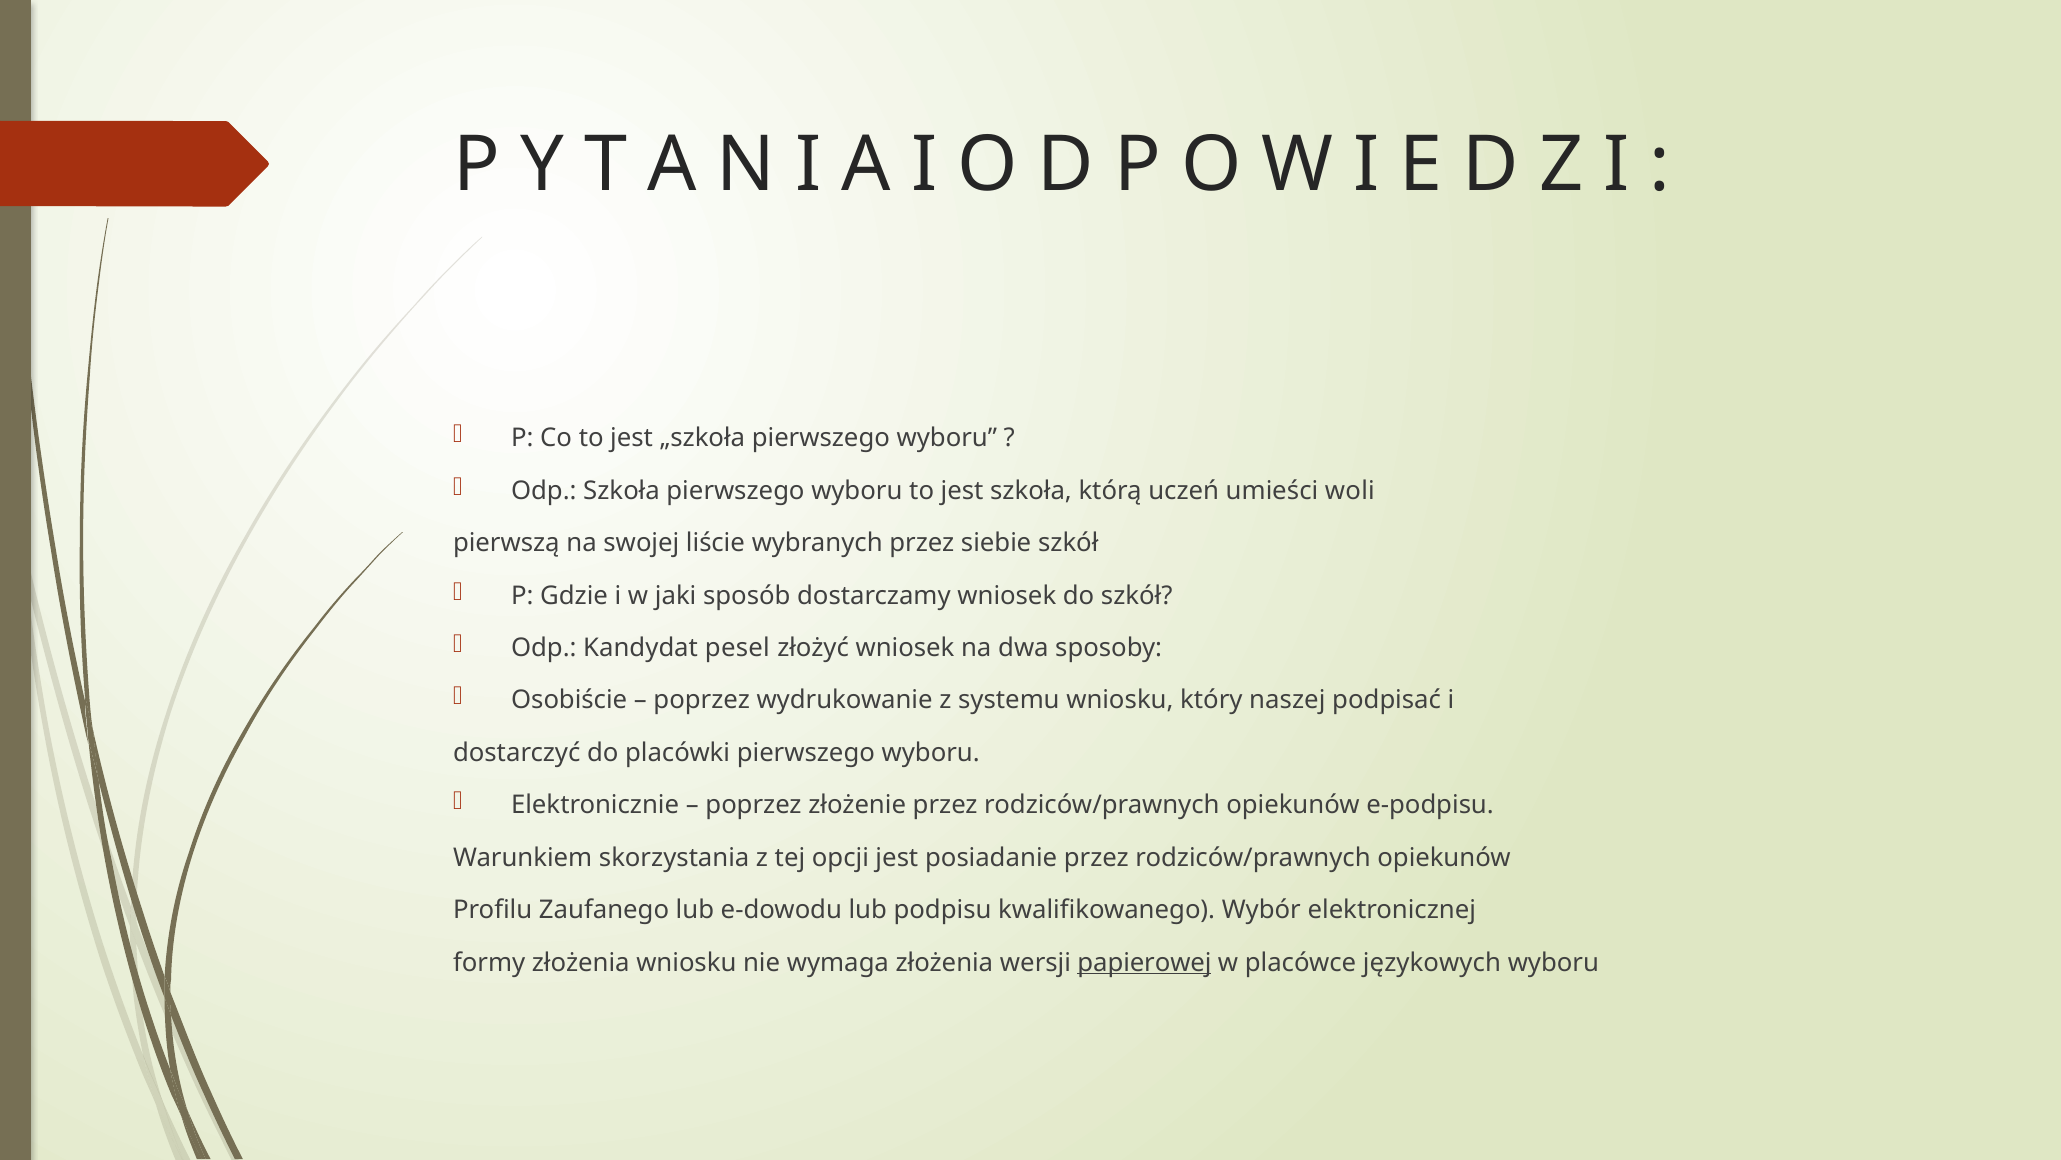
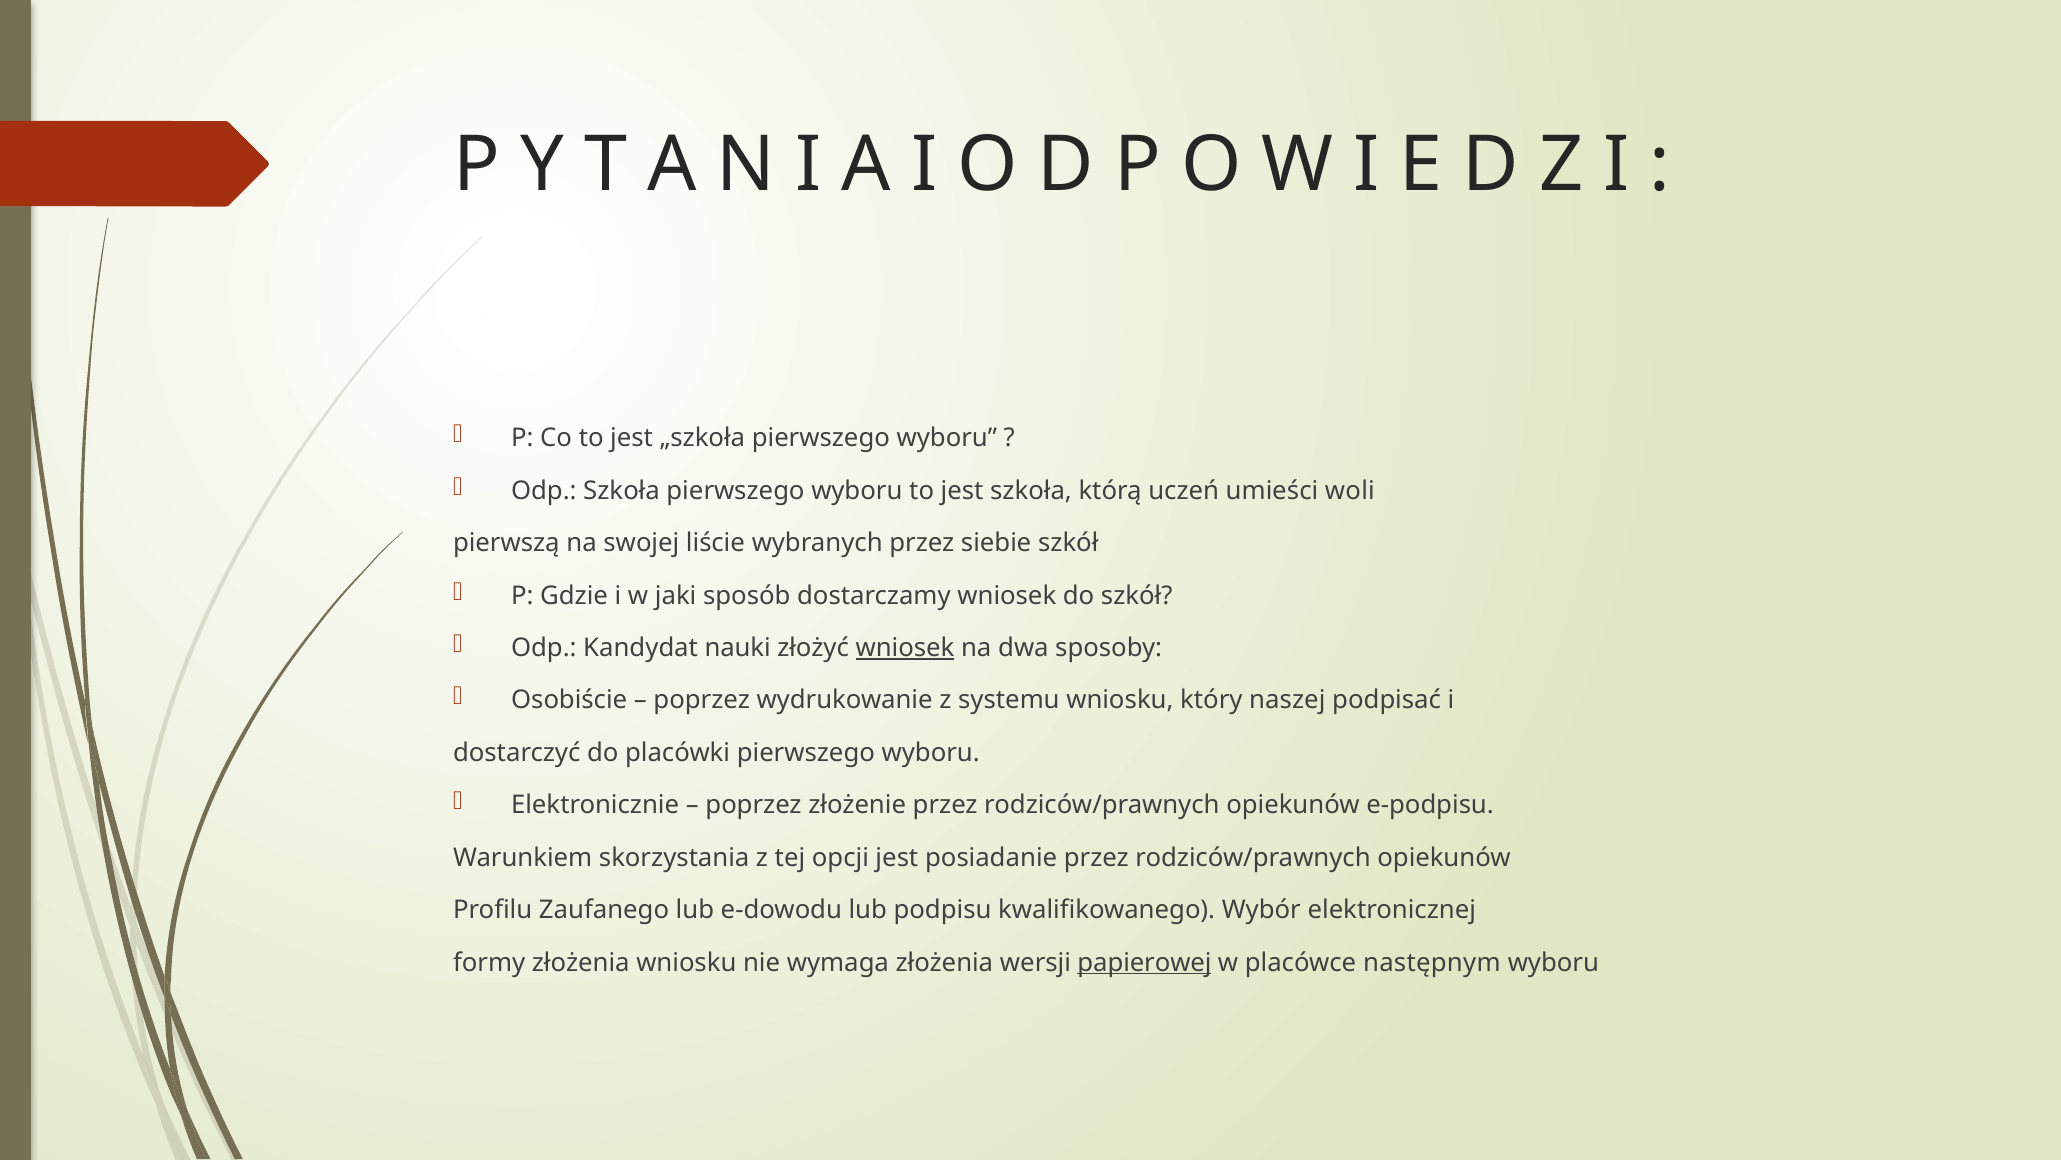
pesel: pesel -> nauki (738, 648)
wniosek underline: none -> present (905, 648)
językowych: językowych -> następnym (1432, 962)
